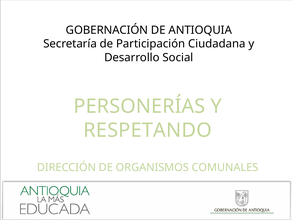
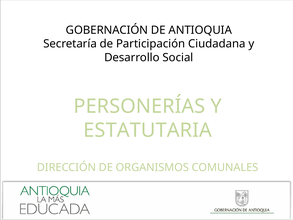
RESPETANDO: RESPETANDO -> ESTATUTARIA (148, 130)
